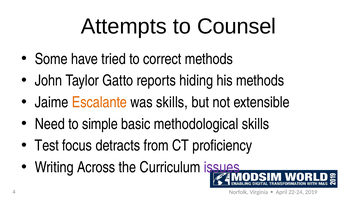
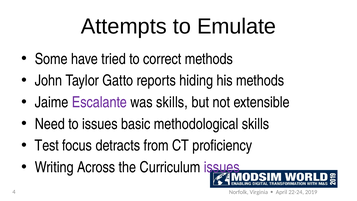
Counsel: Counsel -> Emulate (237, 26)
Escalante colour: orange -> purple (99, 102)
to simple: simple -> issues (100, 124)
